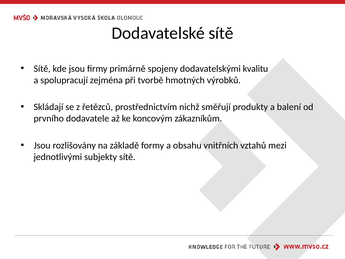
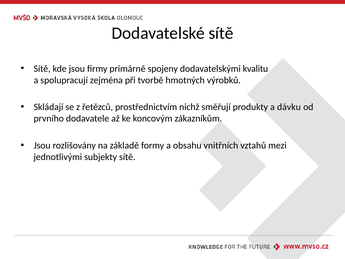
balení: balení -> dávku (289, 107)
